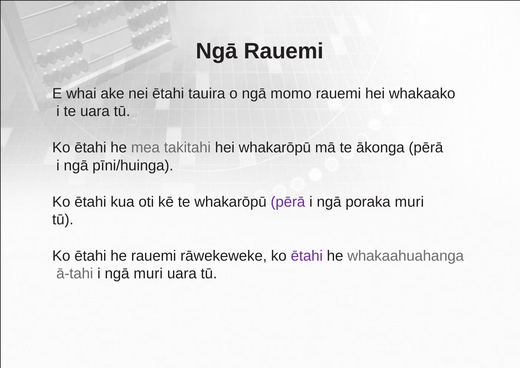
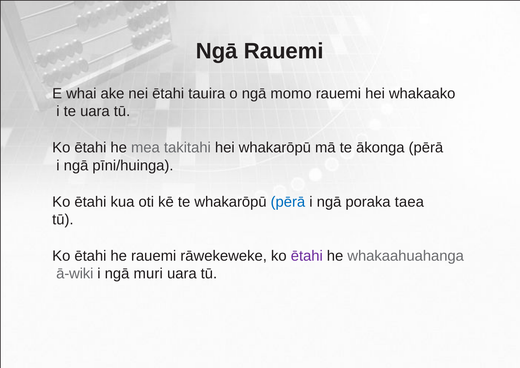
pērā colour: purple -> blue (288, 202)
poraka muri: muri -> taea (409, 202)
ā-tahi: ā-tahi -> ā-wiki (75, 274)
